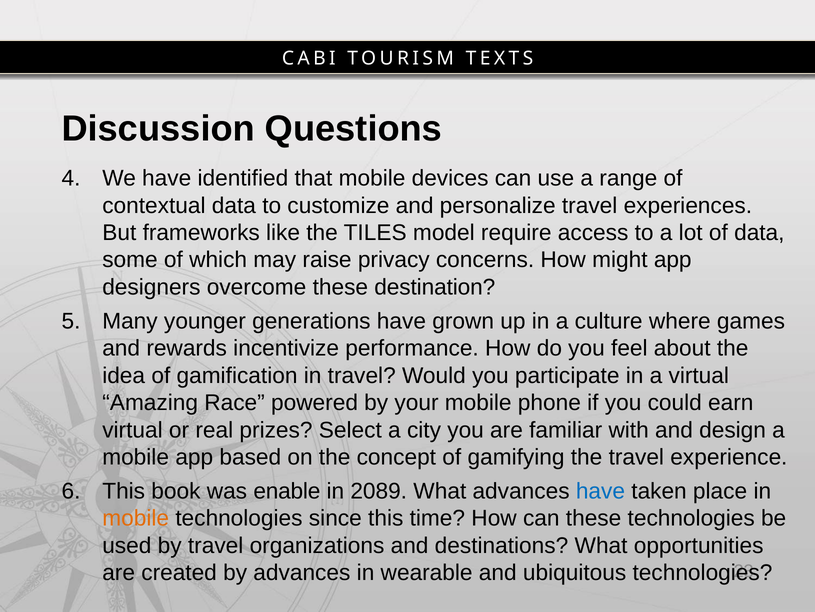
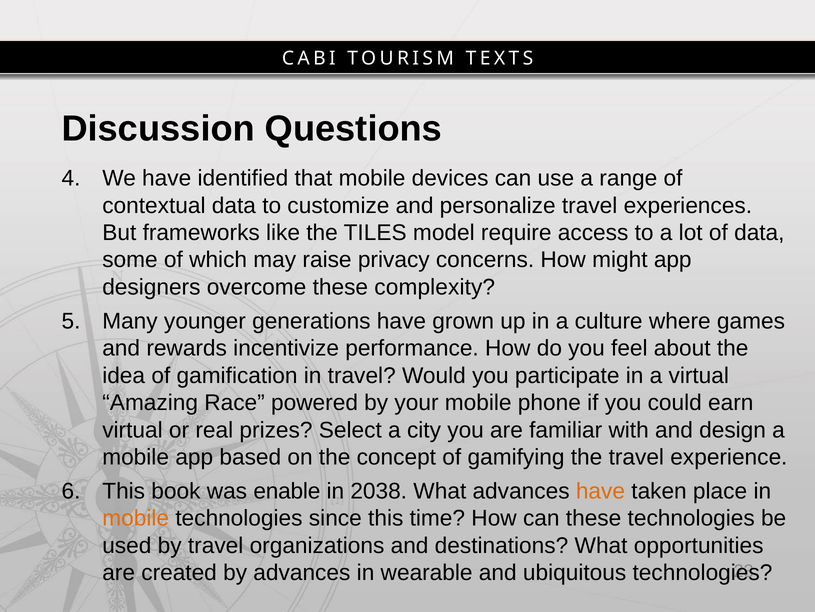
destination: destination -> complexity (435, 287)
2089: 2089 -> 2038 (379, 491)
have colour: blue -> orange (600, 491)
